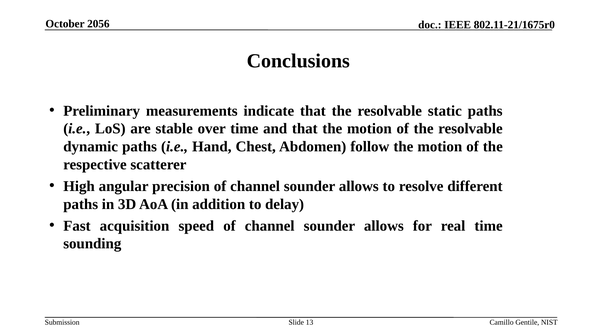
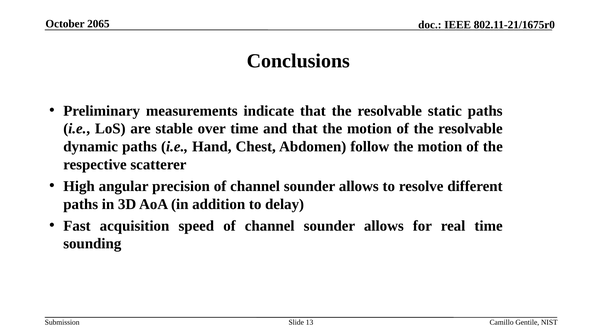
2056: 2056 -> 2065 (98, 24)
